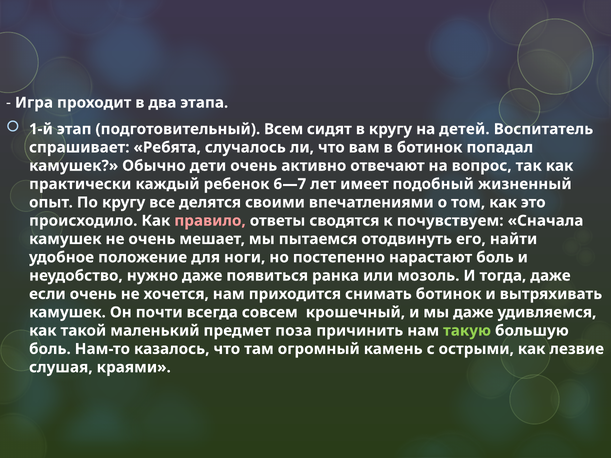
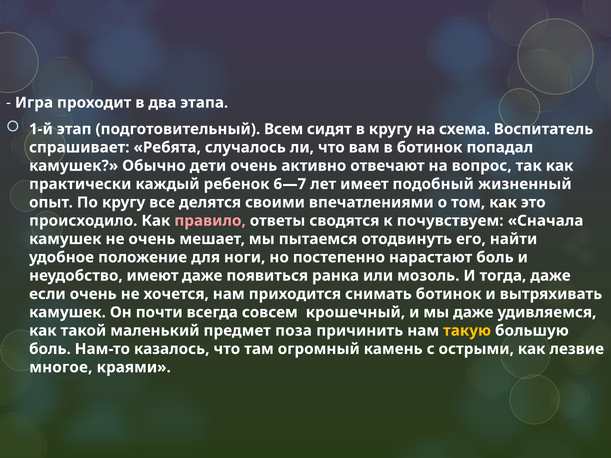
детей: детей -> схема (465, 129)
нужно: нужно -> имеют (153, 276)
такую colour: light green -> yellow (467, 331)
слушая: слушая -> многое (61, 367)
